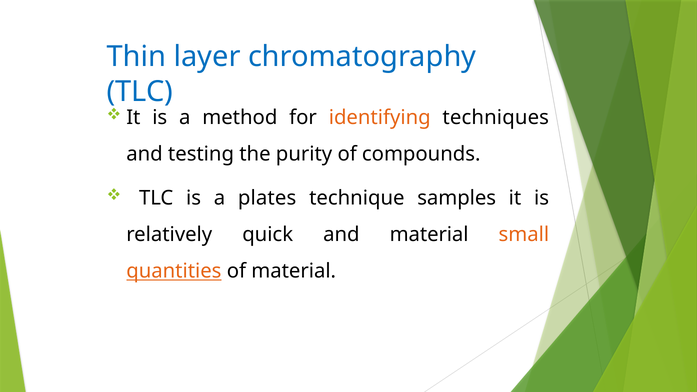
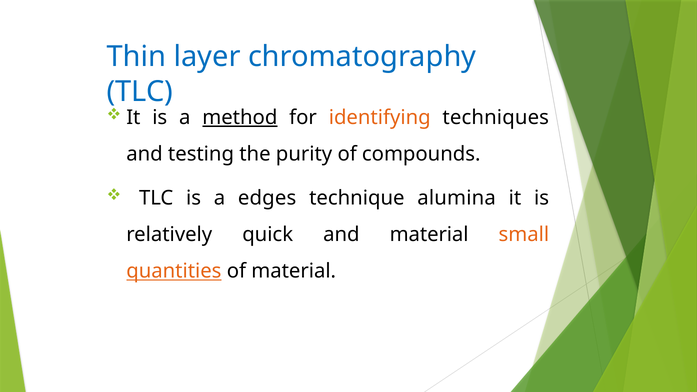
method underline: none -> present (240, 117)
plates: plates -> edges (267, 198)
samples: samples -> alumina (457, 198)
